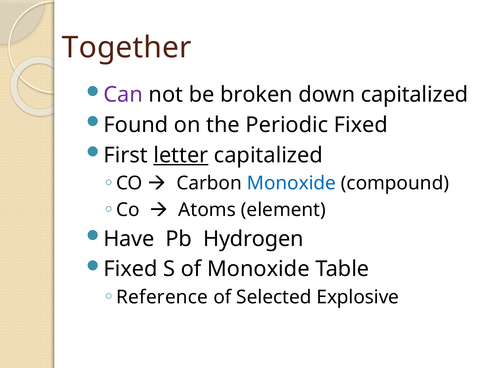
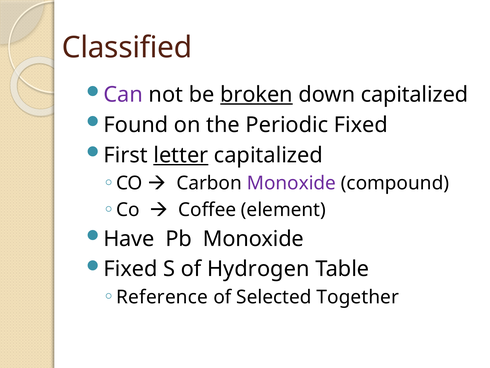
Together: Together -> Classified (127, 47)
broken underline: none -> present (256, 95)
Monoxide colour: blue -> purple (291, 183)
Atoms: Atoms -> Coffee (207, 210)
Pb Hydrogen: Hydrogen -> Monoxide (253, 239)
of Monoxide: Monoxide -> Hydrogen (258, 269)
Explosive: Explosive -> Together (358, 297)
